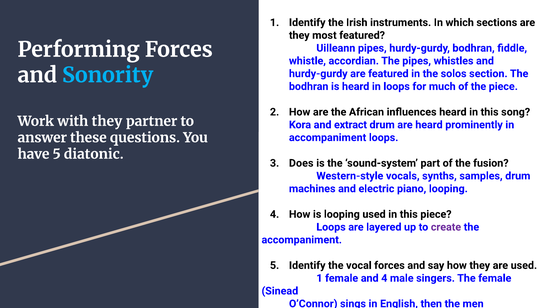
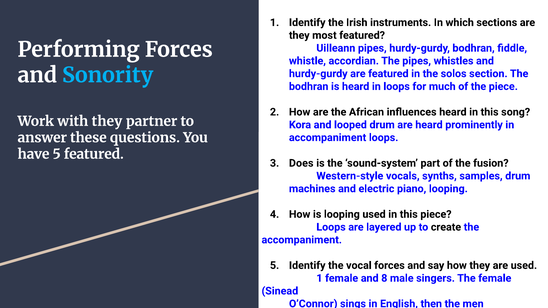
extract: extract -> looped (350, 125)
5 diatonic: diatonic -> featured (94, 154)
create colour: purple -> black (446, 227)
and 4: 4 -> 8 (384, 278)
